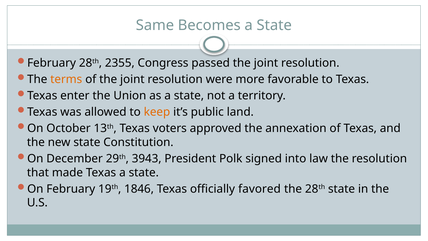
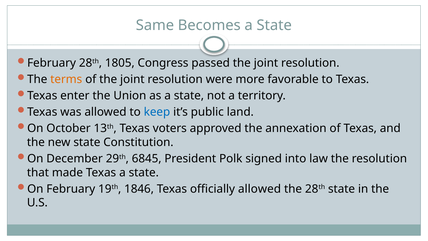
2355: 2355 -> 1805 (120, 63)
keep colour: orange -> blue (157, 112)
3943: 3943 -> 6845 (147, 158)
officially favored: favored -> allowed (259, 189)
